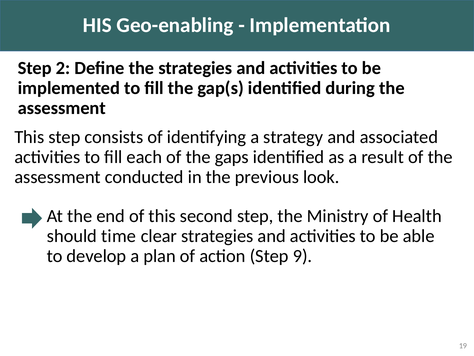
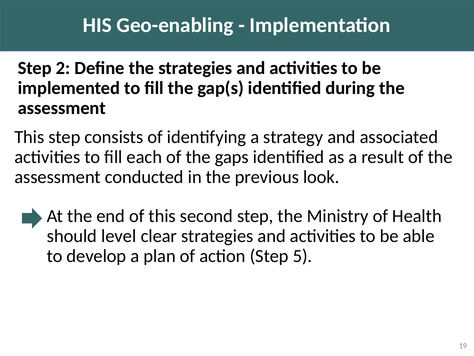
time: time -> level (119, 236)
9: 9 -> 5 (302, 256)
